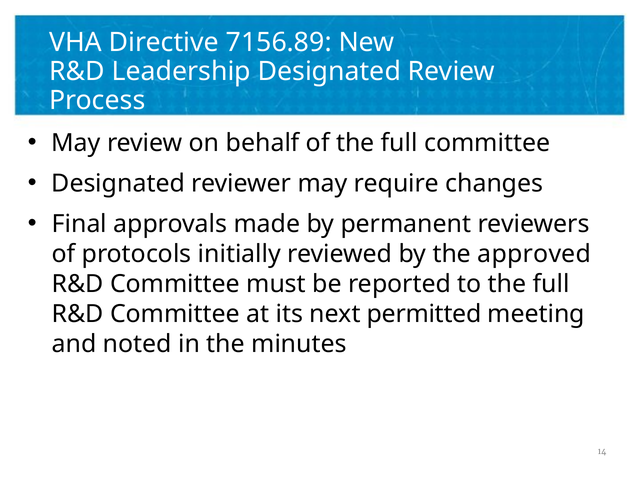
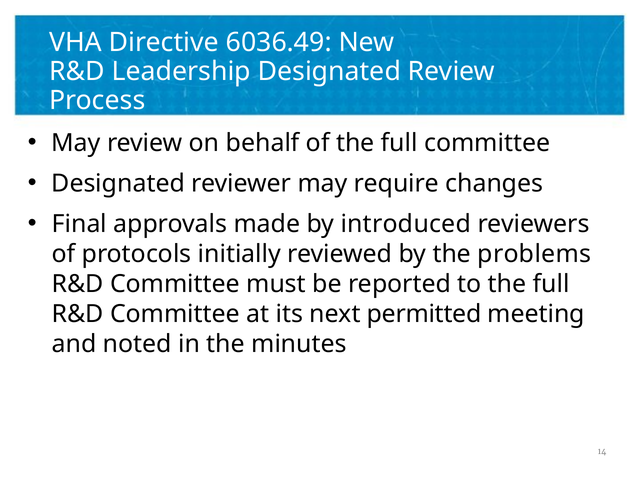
7156.89: 7156.89 -> 6036.49 (279, 42)
permanent: permanent -> introduced (406, 224)
approved: approved -> problems (534, 254)
